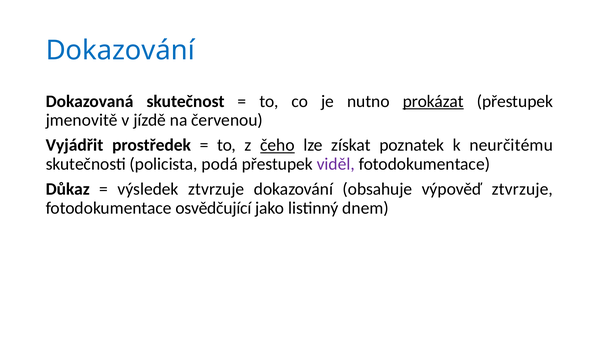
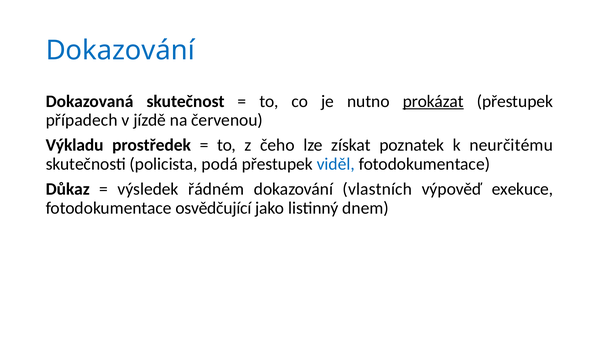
jmenovitě: jmenovitě -> případech (82, 120)
Vyjádřit: Vyjádřit -> Výkladu (75, 145)
čeho underline: present -> none (277, 145)
viděl colour: purple -> blue (336, 164)
výsledek ztvrzuje: ztvrzuje -> řádném (216, 189)
obsahuje: obsahuje -> vlastních (377, 189)
výpověď ztvrzuje: ztvrzuje -> exekuce (522, 189)
